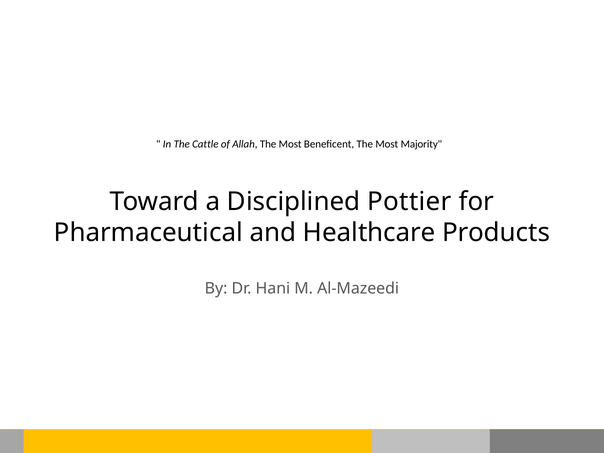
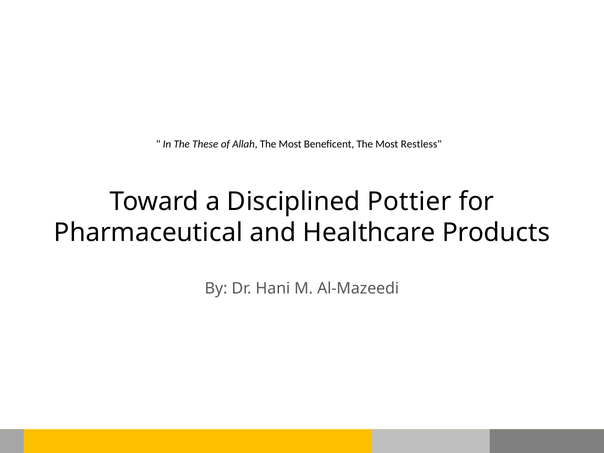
Cattle: Cattle -> These (205, 144)
Majority: Majority -> Restless (421, 144)
